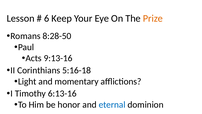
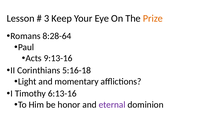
6: 6 -> 3 (47, 18)
8:28-50: 8:28-50 -> 8:28-64 (57, 36)
eternal colour: blue -> purple (112, 104)
